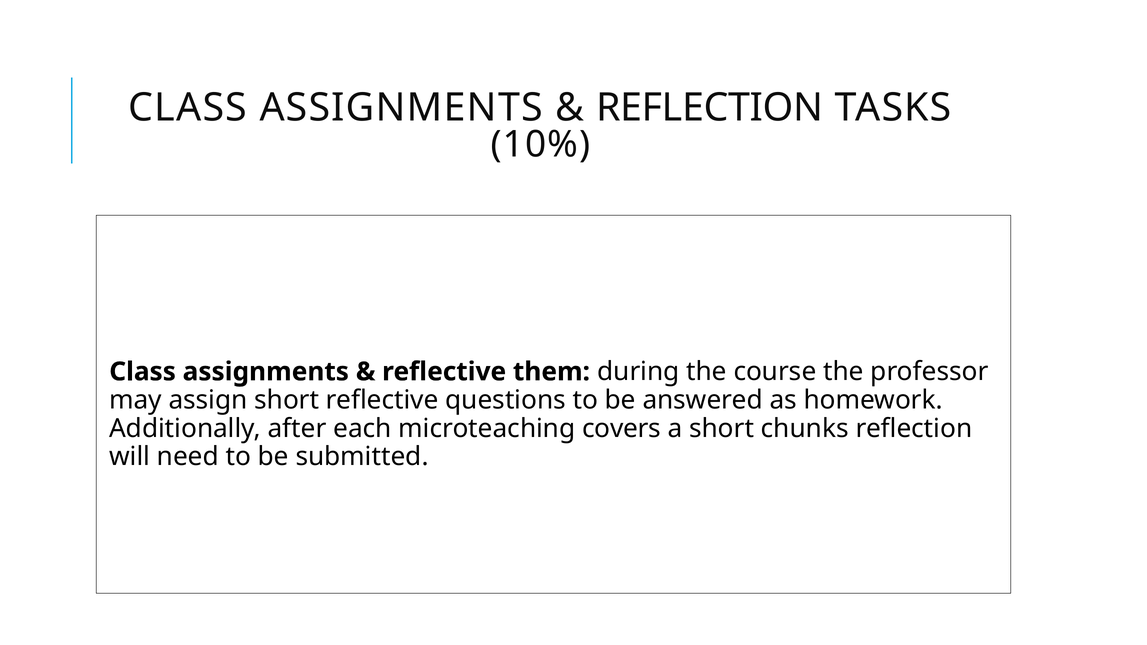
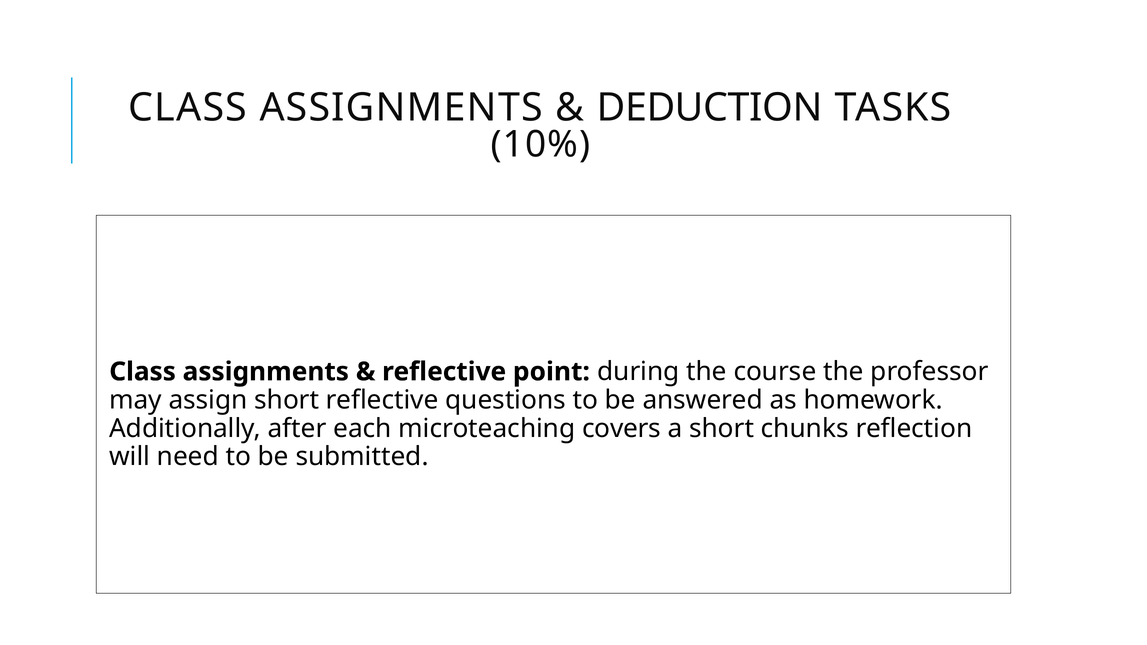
REFLECTION: REFLECTION -> DEDUCTION (710, 108)
them: them -> point (551, 372)
